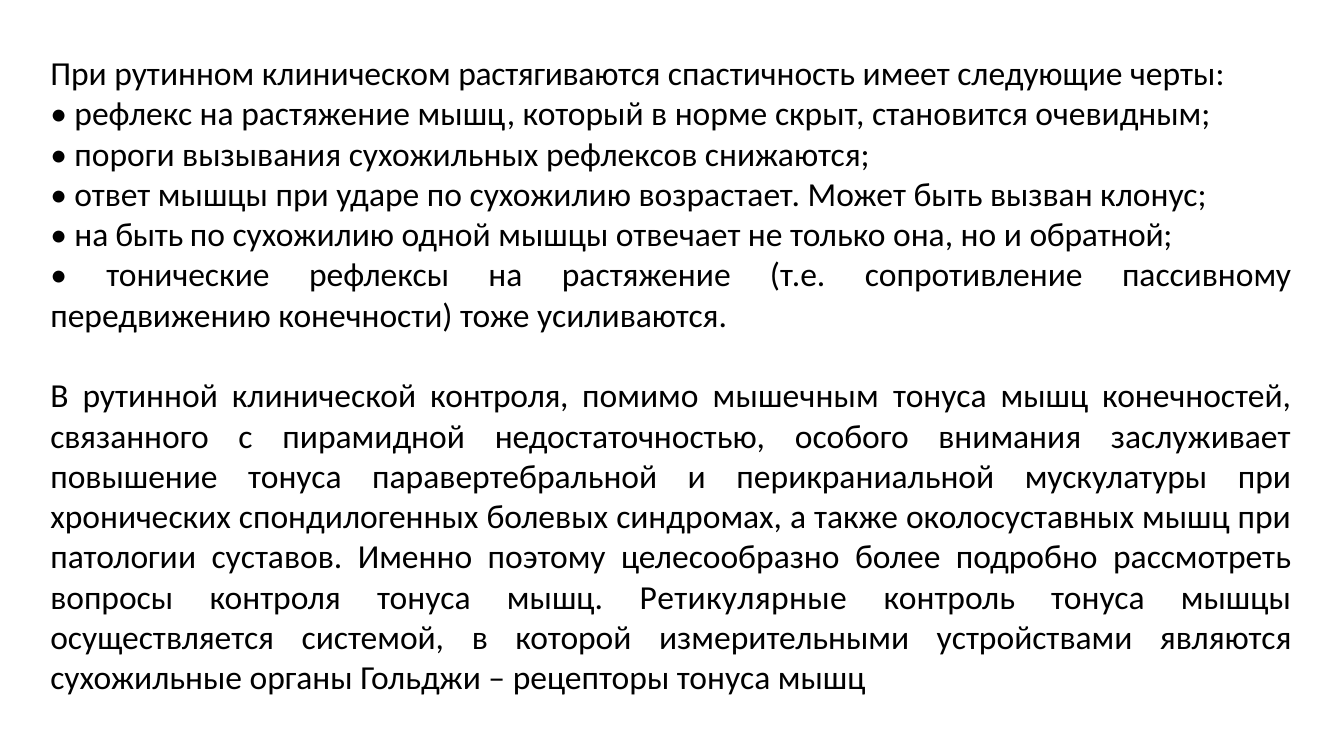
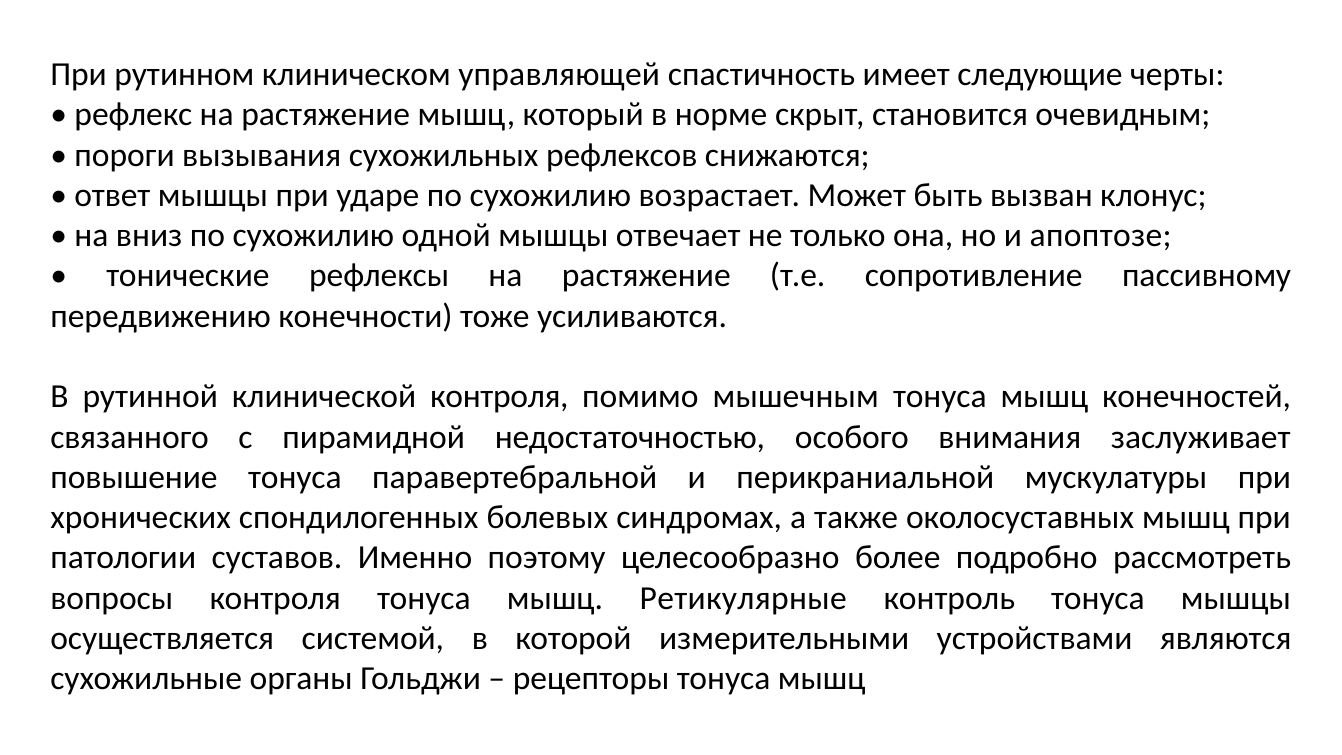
растягиваются: растягиваются -> управляющей (559, 75)
на быть: быть -> вниз (149, 236)
обратной: обратной -> апоптозе (1101, 236)
